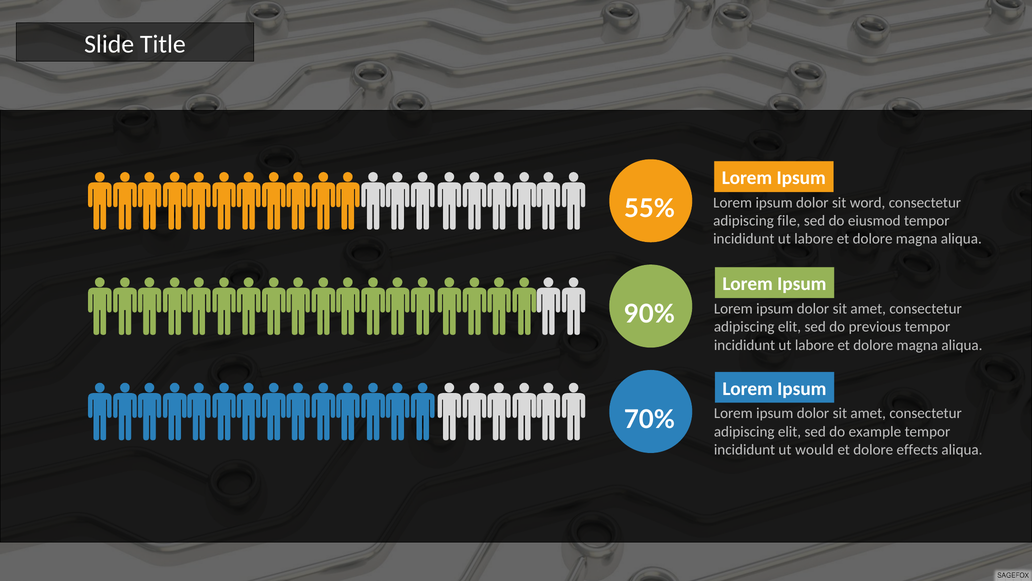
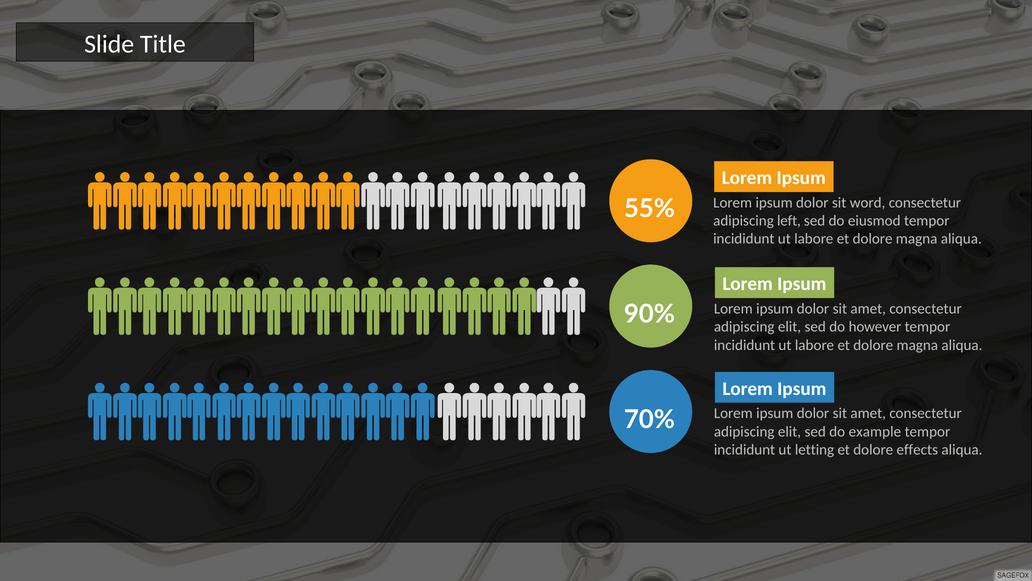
file: file -> left (789, 221)
previous: previous -> however (875, 327)
would: would -> letting (815, 449)
